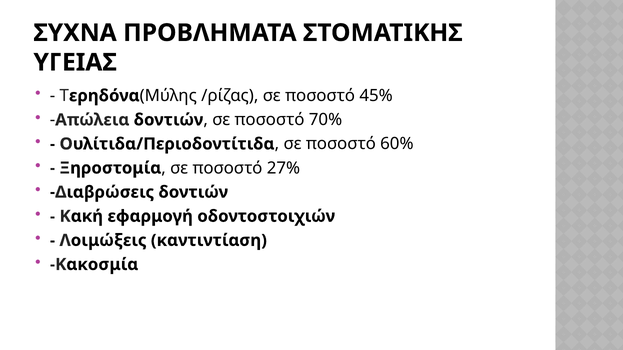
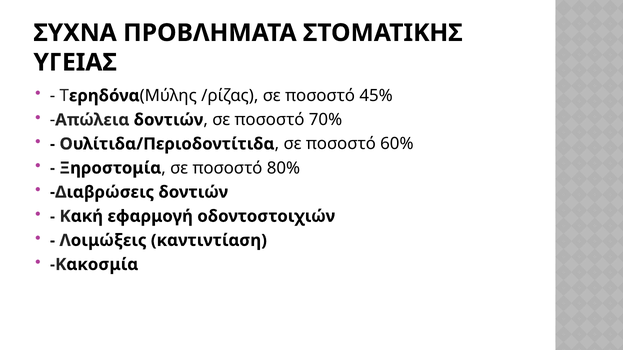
27%: 27% -> 80% (283, 168)
